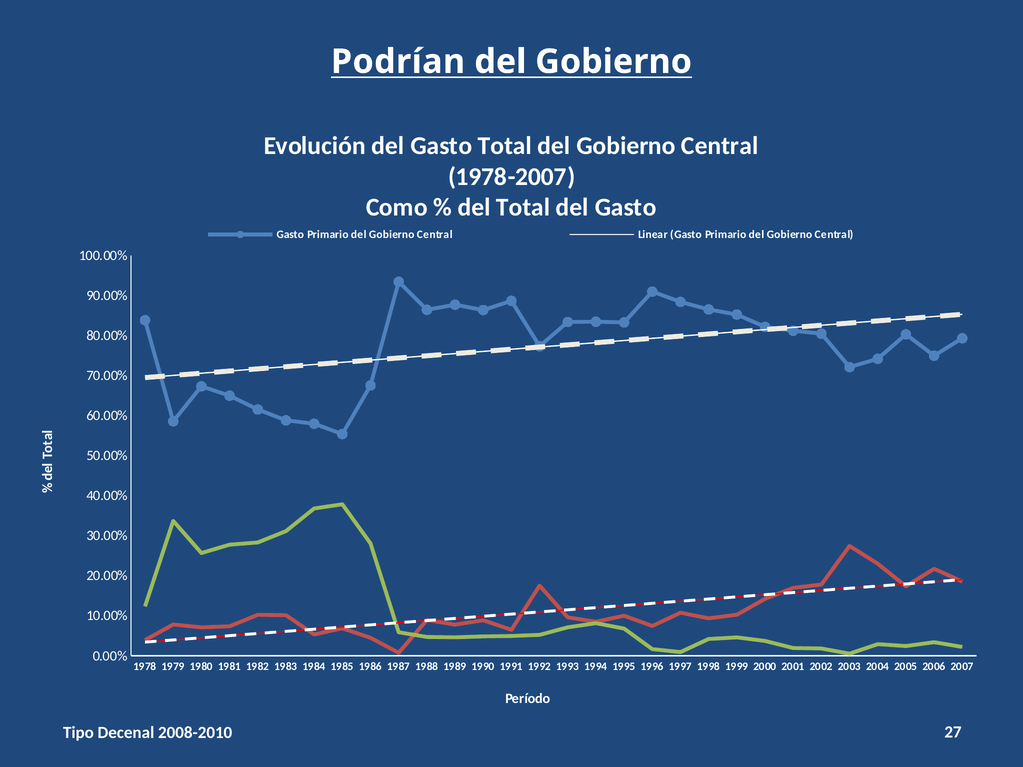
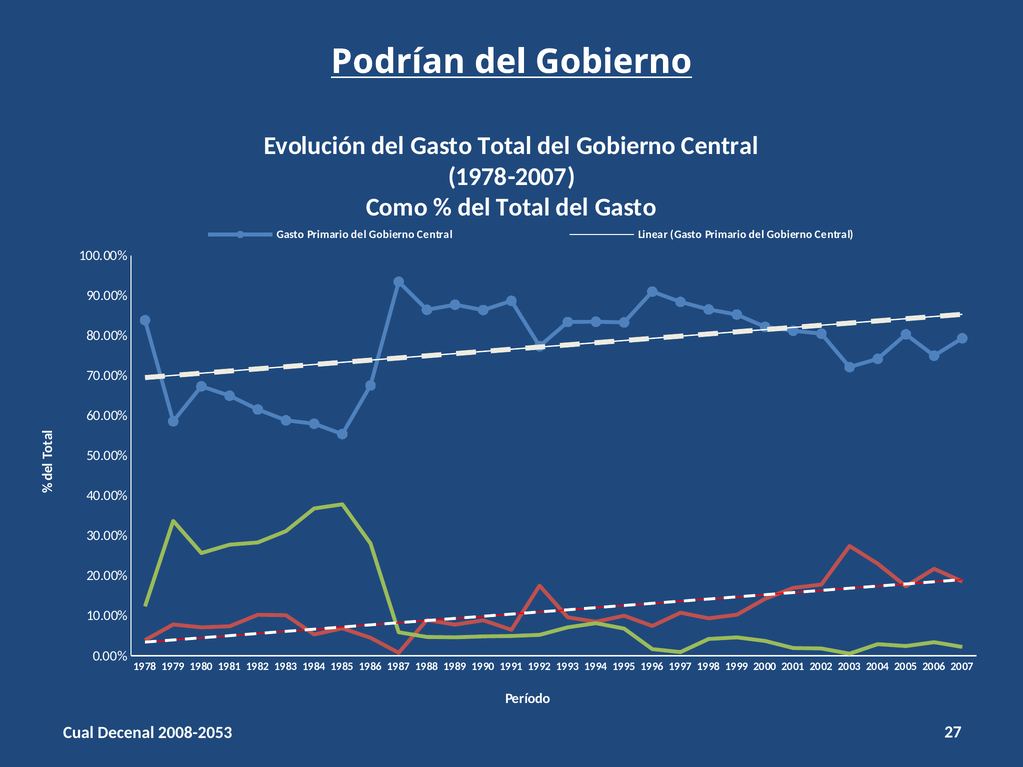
Tipo: Tipo -> Cual (78, 733)
2008-2010: 2008-2010 -> 2008-2053 (195, 733)
